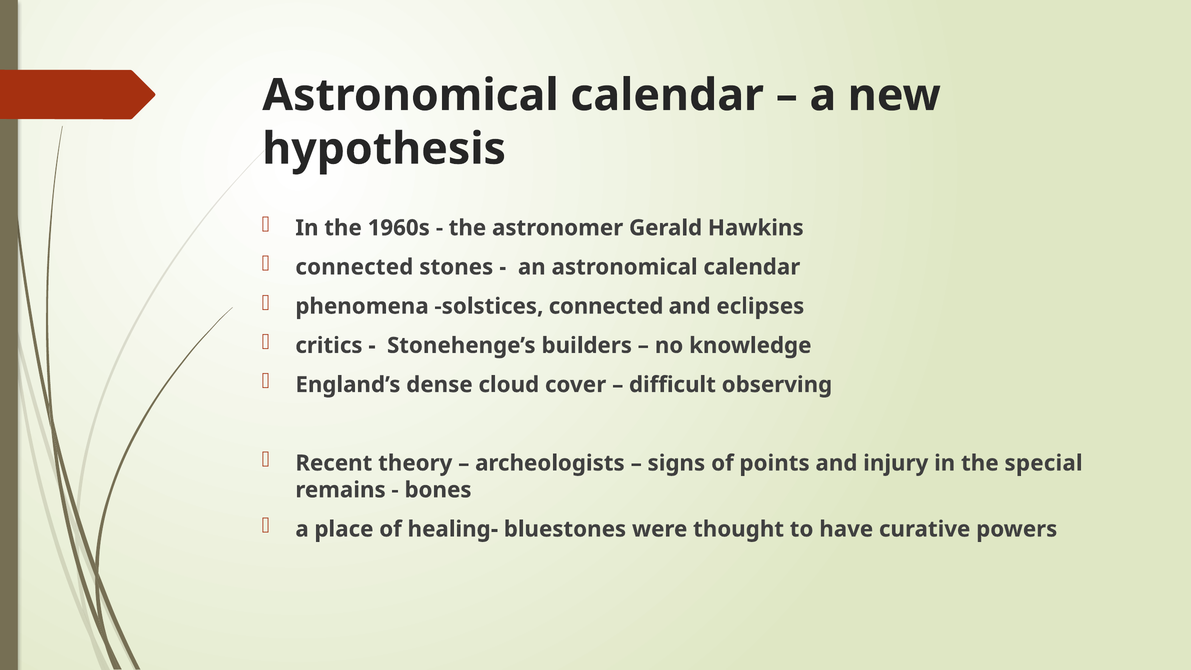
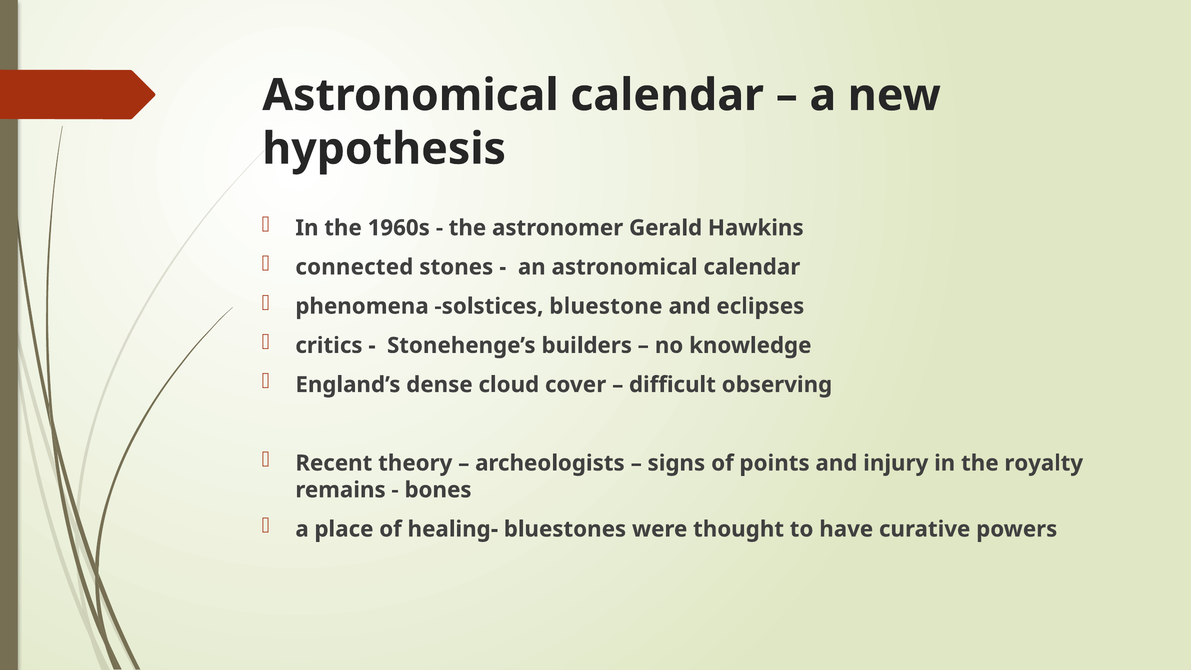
solstices connected: connected -> bluestone (606, 306)
special: special -> royalty (1044, 463)
